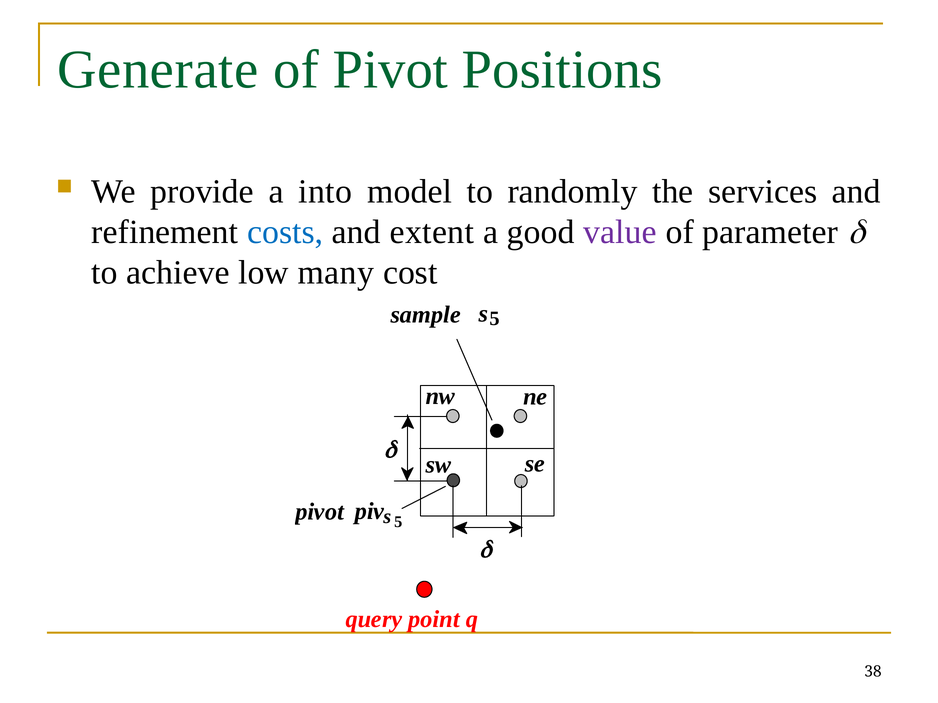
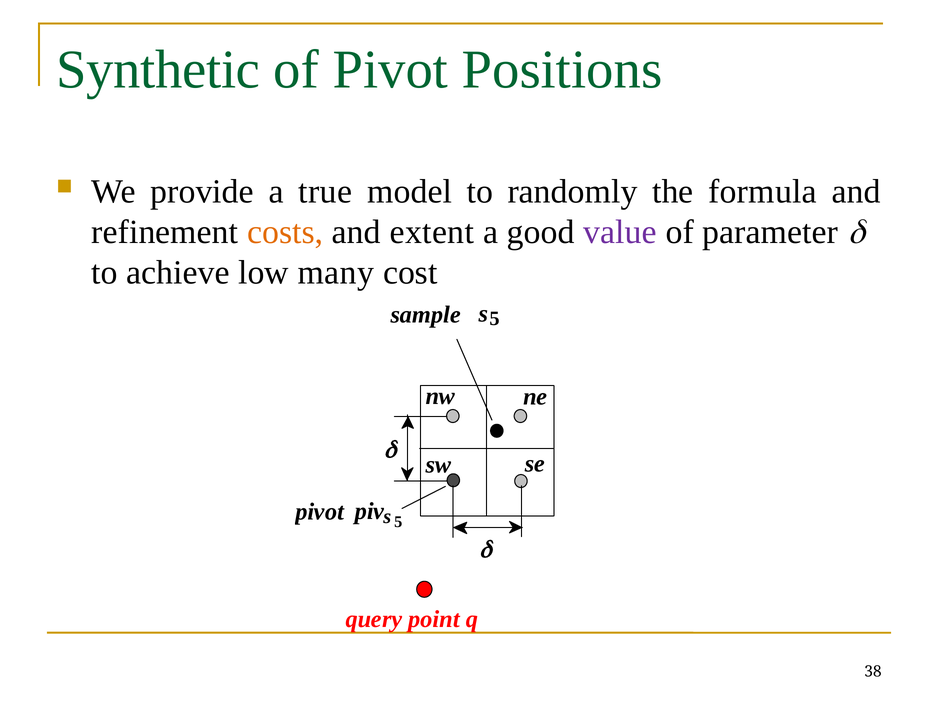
Generate: Generate -> Synthetic (158, 70)
into: into -> true (325, 192)
services: services -> formula (763, 192)
costs colour: blue -> orange (285, 232)
